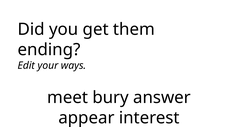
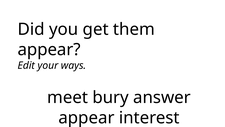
ending: ending -> appear (49, 49)
